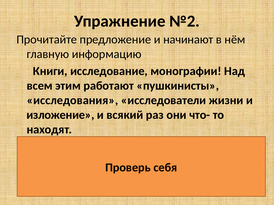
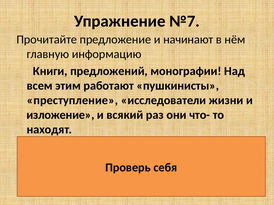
№2: №2 -> №7 (185, 21)
исследование: исследование -> предложений (109, 71)
исследования: исследования -> преступление (72, 100)
